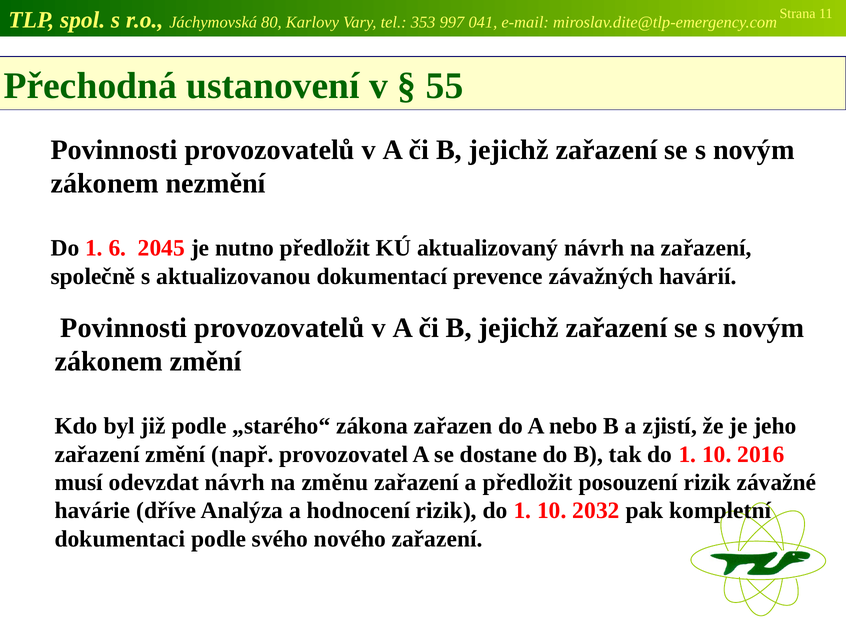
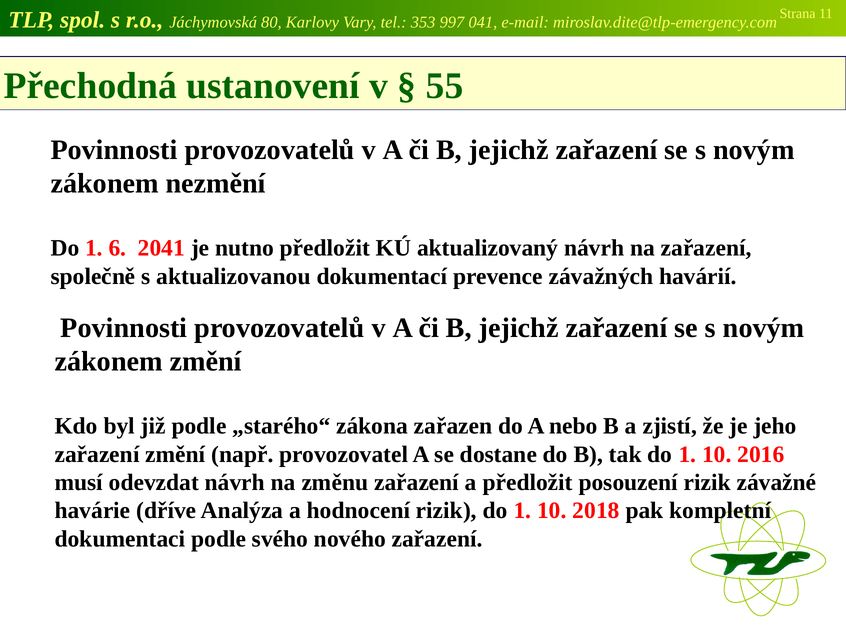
2045: 2045 -> 2041 (161, 248)
2032: 2032 -> 2018 (596, 511)
